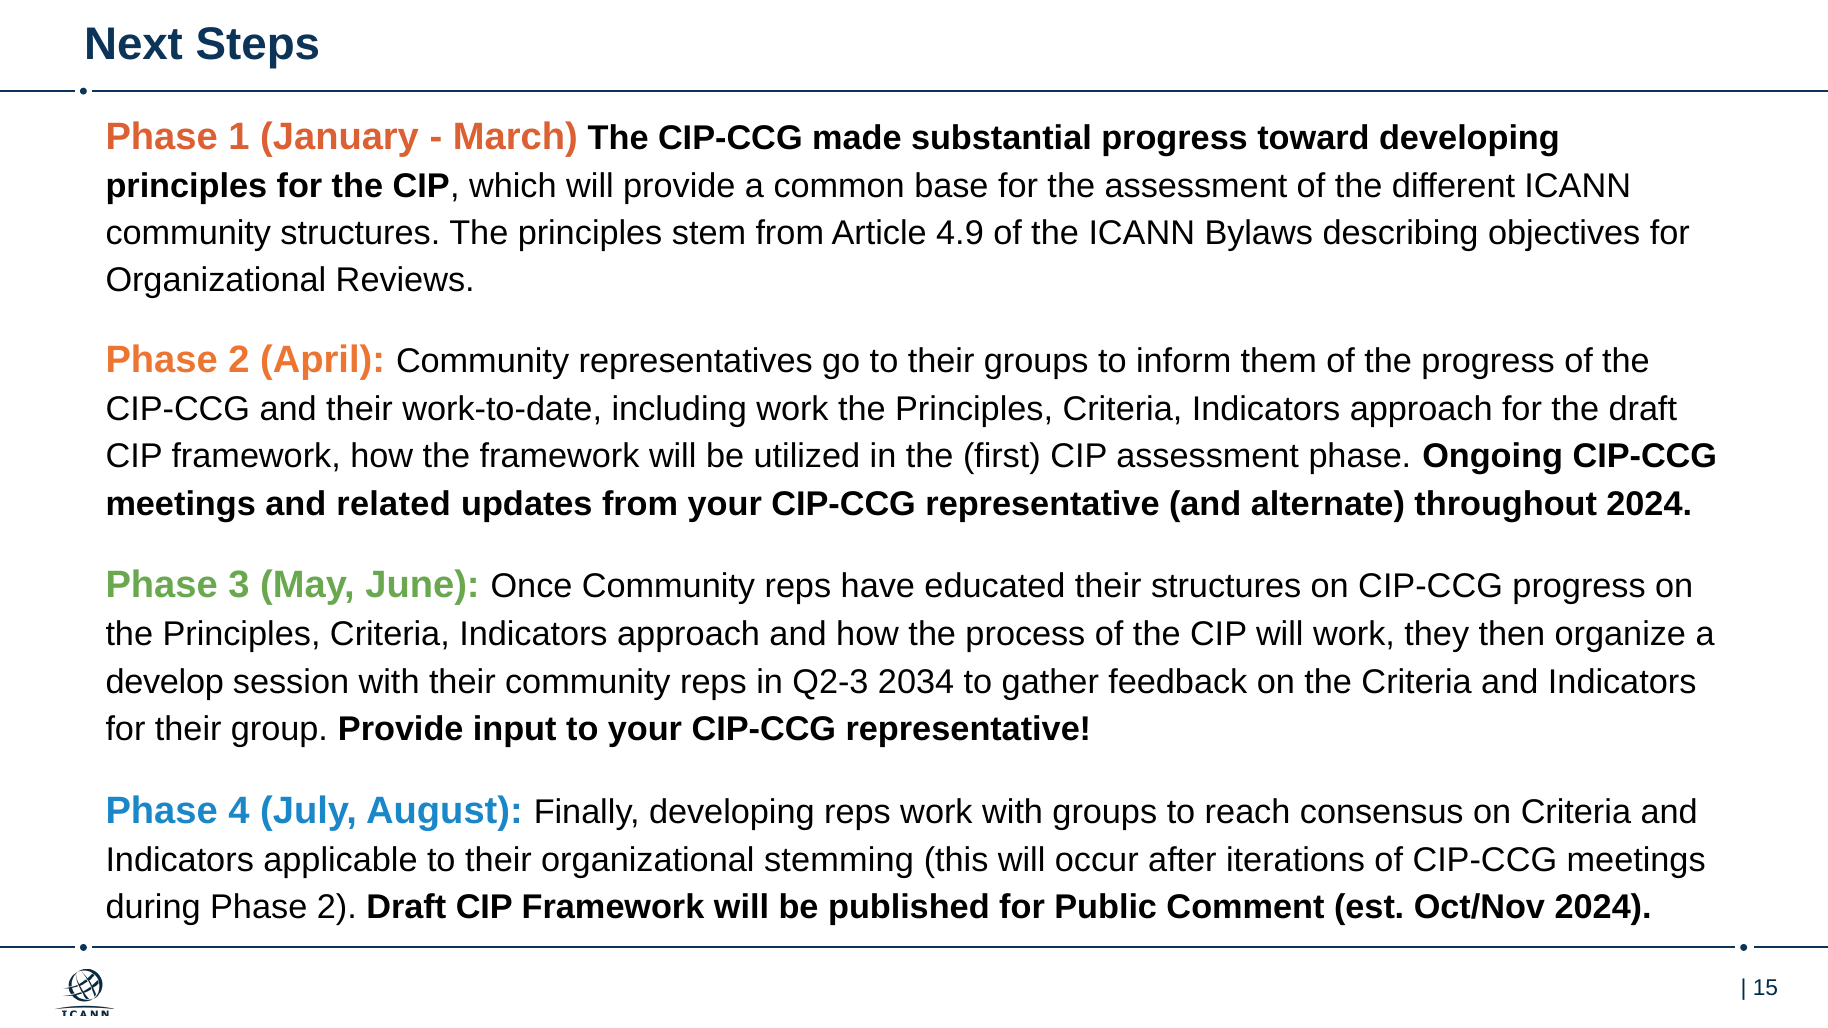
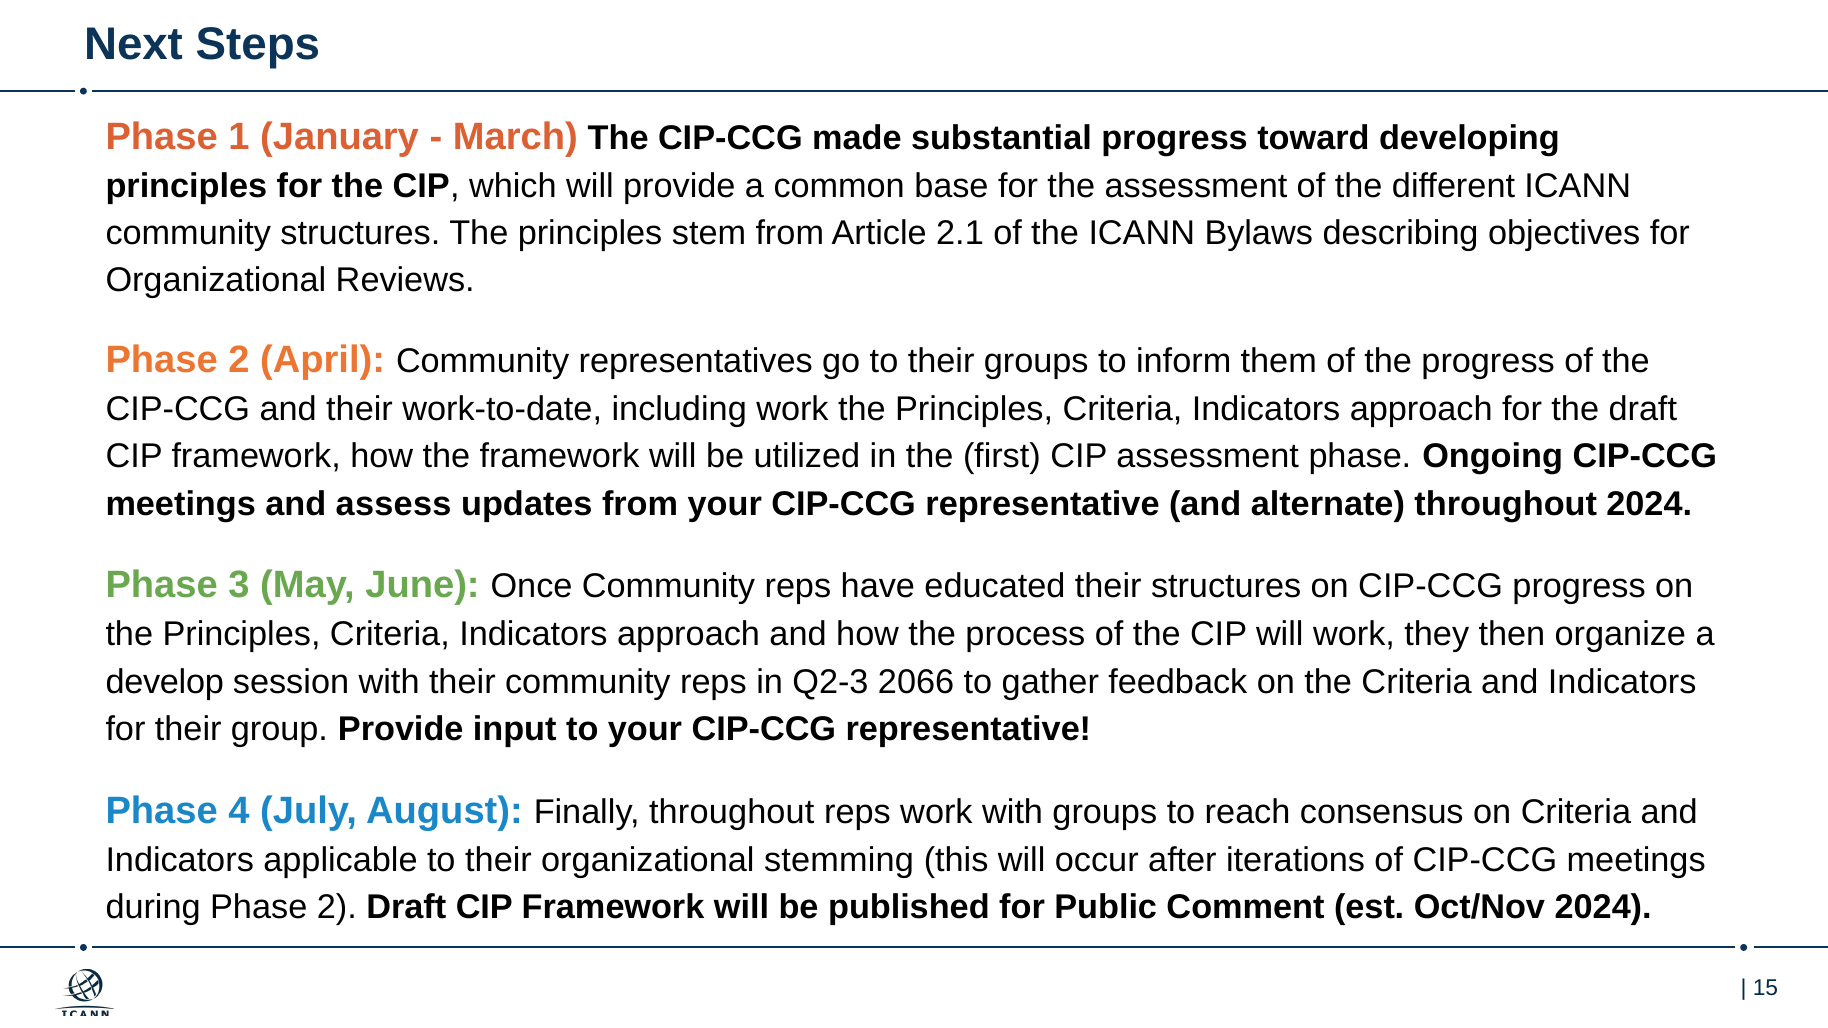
4.9: 4.9 -> 2.1 (960, 233)
related: related -> assess (394, 504)
2034: 2034 -> 2066 (916, 682)
Finally developing: developing -> throughout (732, 812)
